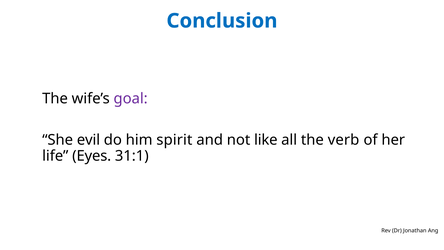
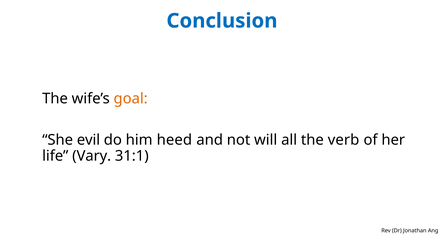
goal colour: purple -> orange (131, 98)
spirit: spirit -> heed (174, 140)
like: like -> will (266, 140)
Eyes: Eyes -> Vary (92, 156)
